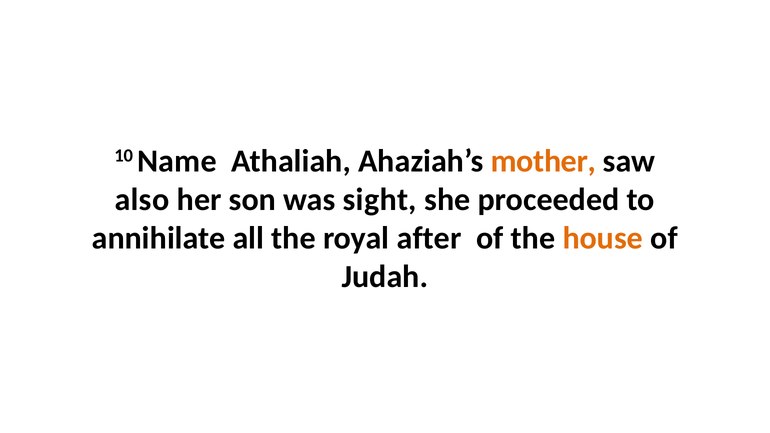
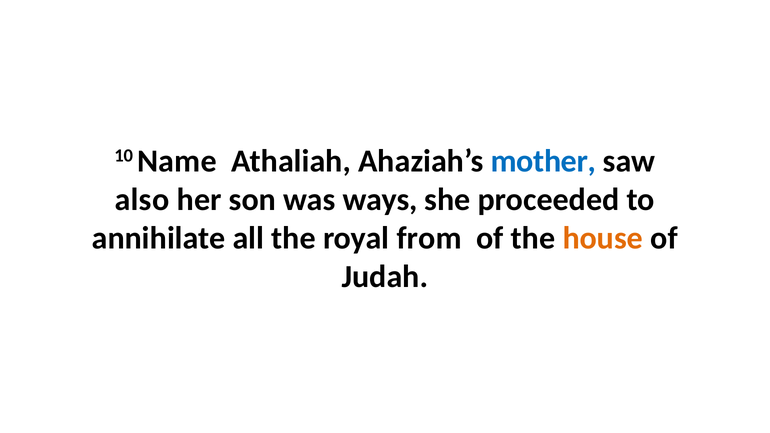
mother colour: orange -> blue (543, 161)
sight: sight -> ways (380, 200)
after: after -> from (429, 238)
